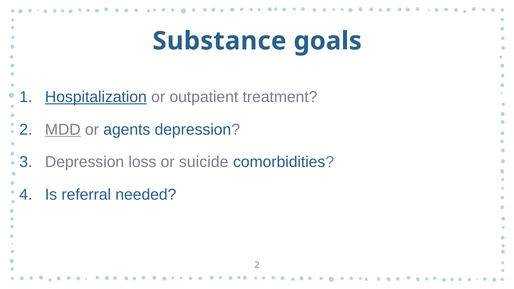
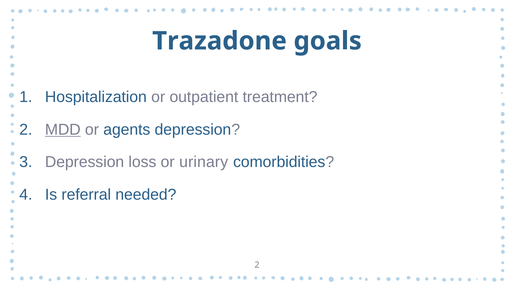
Substance: Substance -> Trazadone (220, 41)
Hospitalization underline: present -> none (96, 97)
suicide: suicide -> urinary (204, 162)
